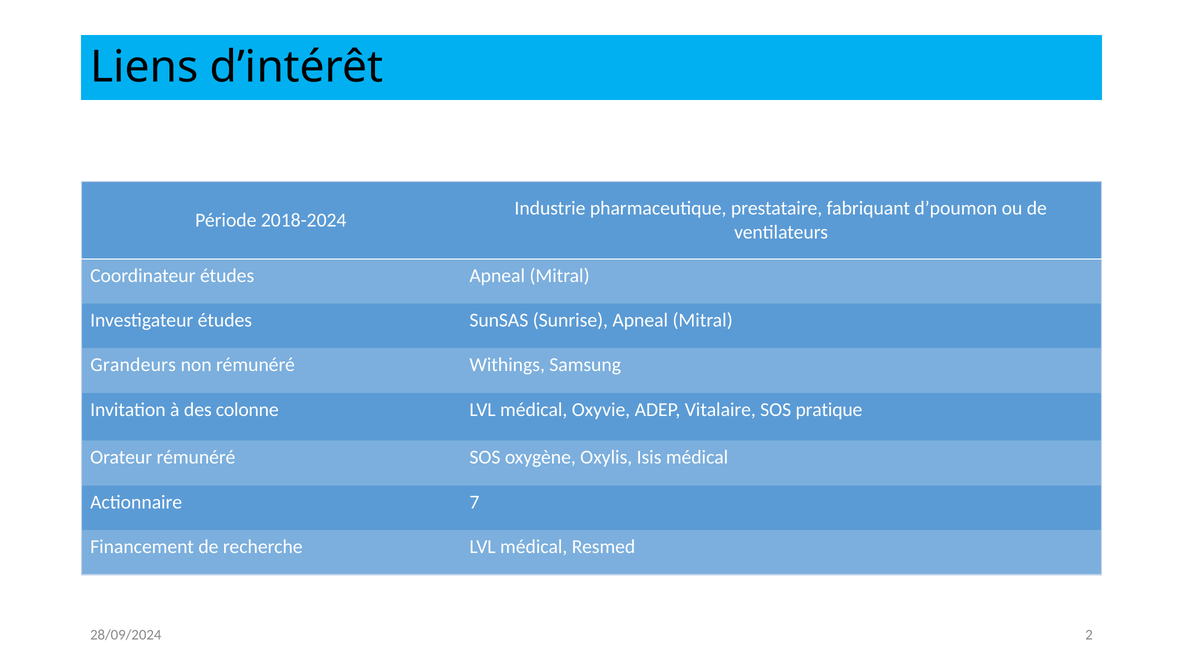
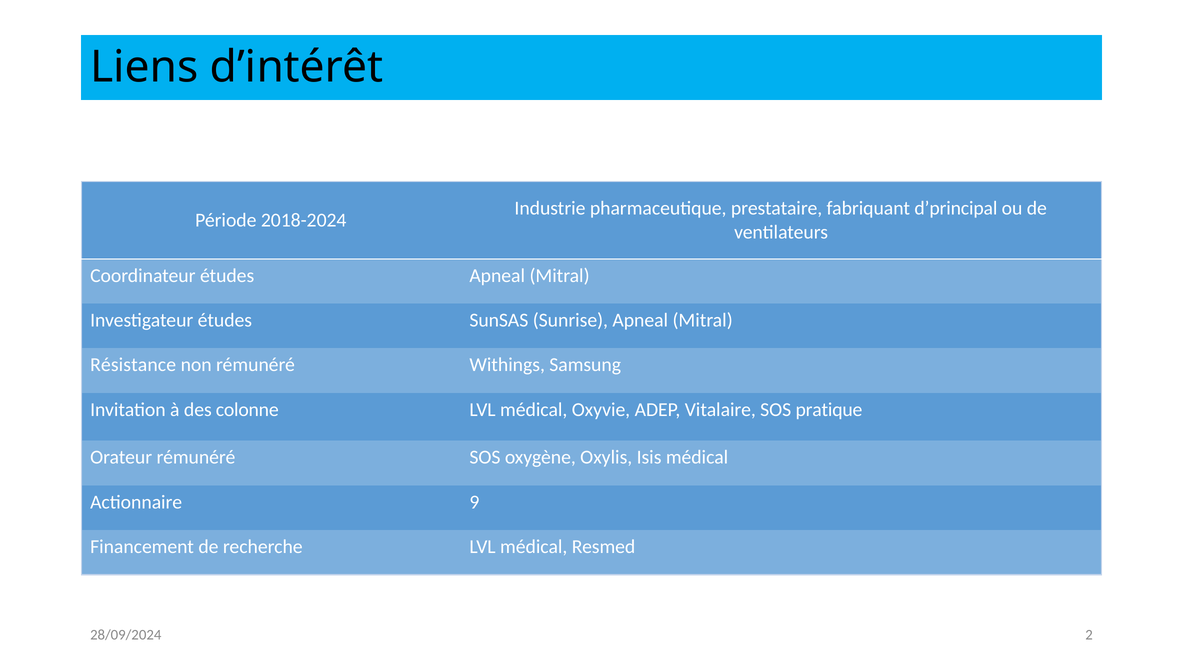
d’poumon: d’poumon -> d’principal (956, 208)
Grandeurs: Grandeurs -> Résistance (133, 365)
7: 7 -> 9 (474, 502)
